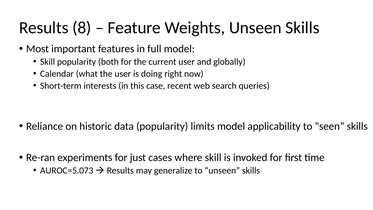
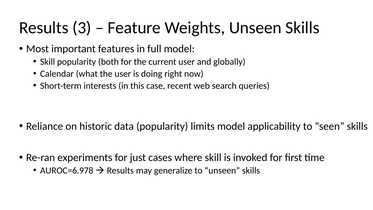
8: 8 -> 3 (82, 28)
AUROC=5.073: AUROC=5.073 -> AUROC=6.978 (67, 170)
